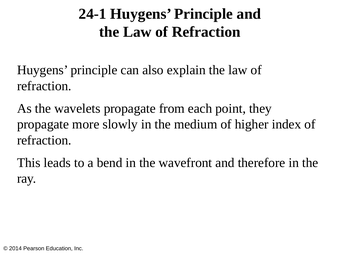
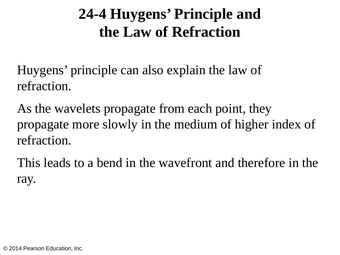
24-1: 24-1 -> 24-4 (93, 14)
